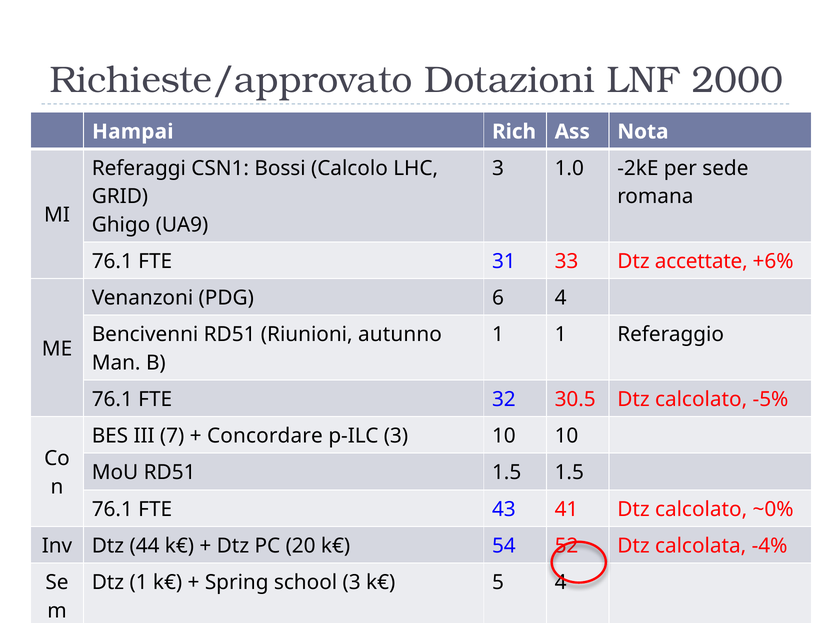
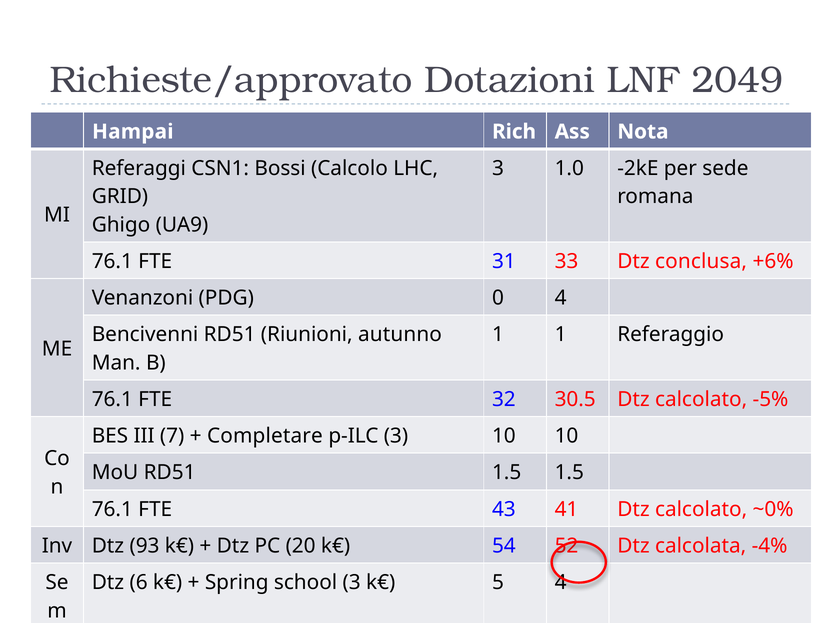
2000: 2000 -> 2049 (737, 80)
accettate: accettate -> conclusa (701, 261)
6: 6 -> 0 (498, 298)
Concordare: Concordare -> Completare (265, 436)
44: 44 -> 93 (145, 546)
Dtz 1: 1 -> 6 (139, 583)
